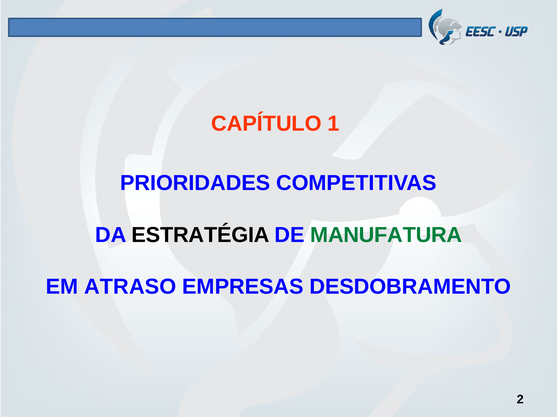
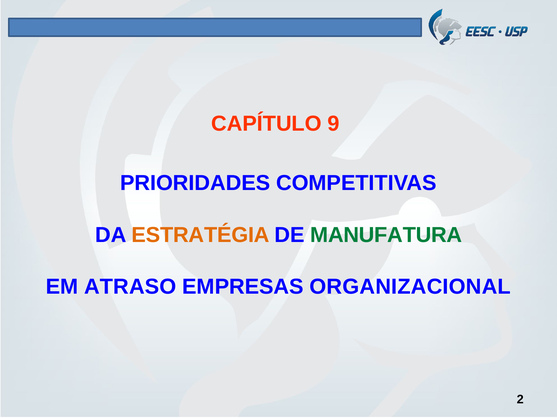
1: 1 -> 9 (334, 124)
ESTRATÉGIA colour: black -> orange (201, 235)
DESDOBRAMENTO: DESDOBRAMENTO -> ORGANIZACIONAL (410, 287)
